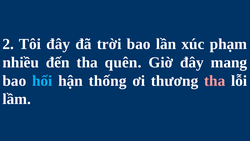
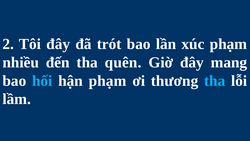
trời: trời -> trót (109, 44)
hận thống: thống -> phạm (108, 81)
tha colour: pink -> light blue (215, 81)
